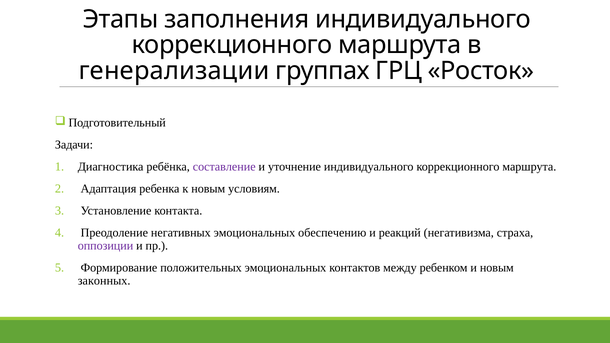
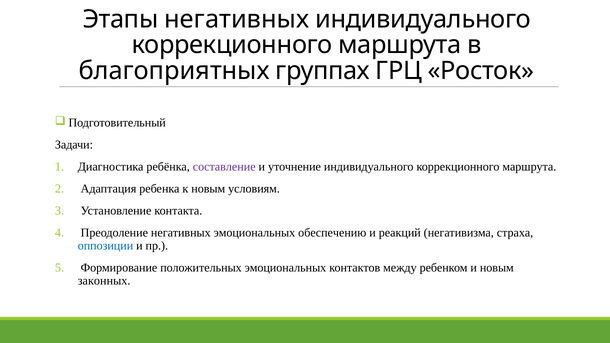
Этапы заполнения: заполнения -> негативных (237, 19)
генерализации: генерализации -> благоприятных (174, 71)
оппозиции colour: purple -> blue (105, 246)
